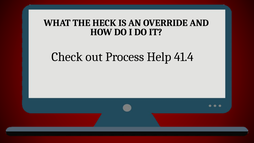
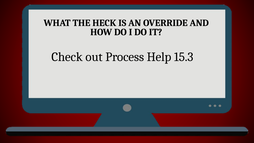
41.4: 41.4 -> 15.3 (184, 57)
